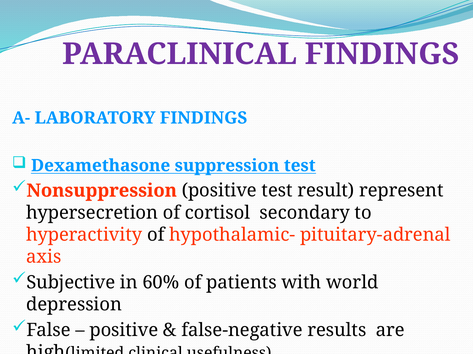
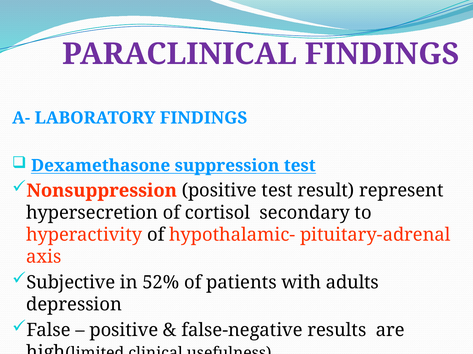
60%: 60% -> 52% (161, 283)
world: world -> adults (352, 283)
